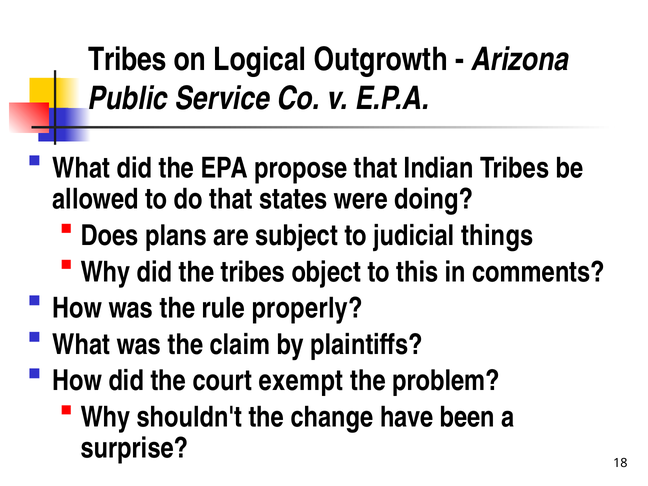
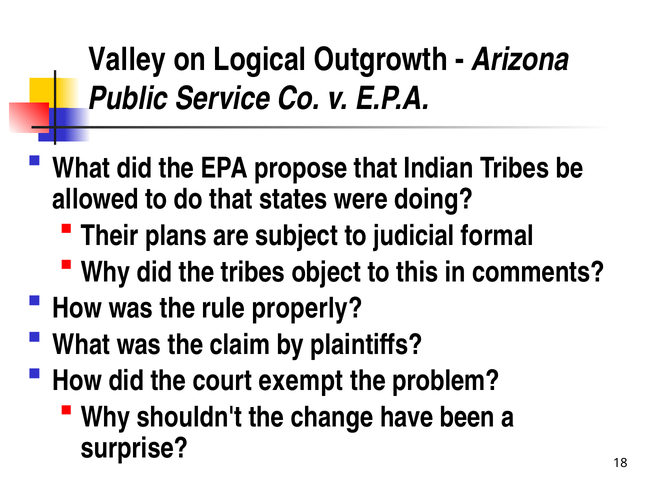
Tribes: Tribes -> Valley (127, 59)
Does: Does -> Their (110, 236)
things: things -> formal (497, 236)
